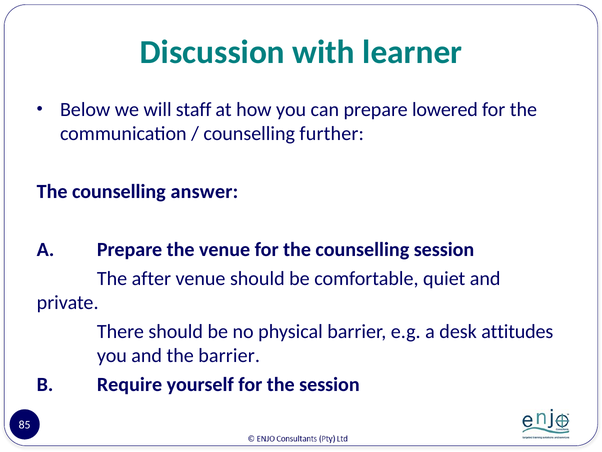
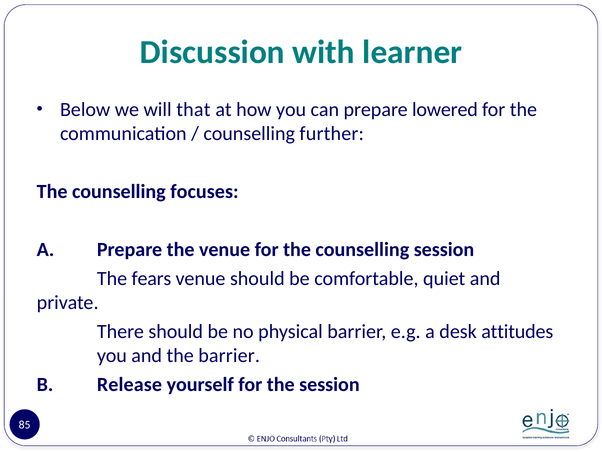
staff: staff -> that (193, 109)
answer: answer -> focuses (204, 191)
after: after -> fears (151, 278)
Require: Require -> Release (129, 384)
